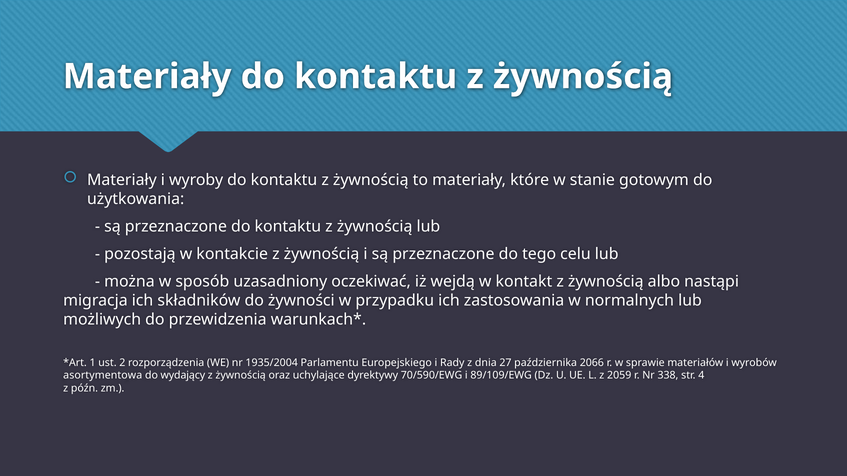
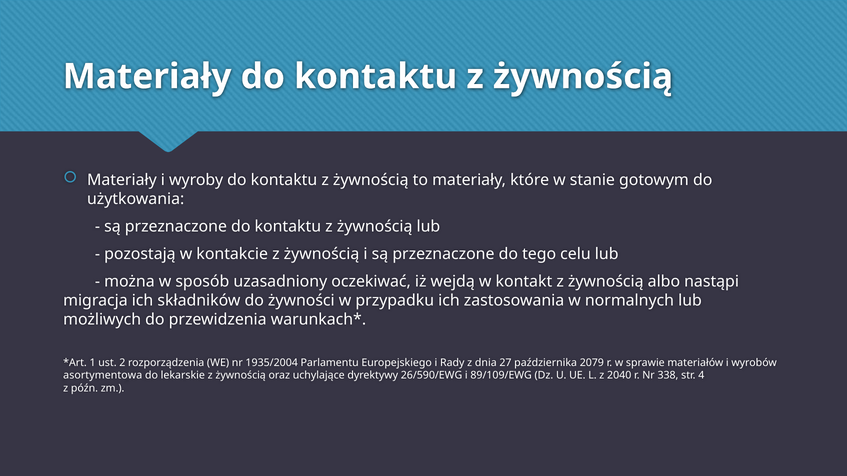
2066: 2066 -> 2079 (592, 363)
wydający: wydający -> lekarskie (183, 376)
70/590/EWG: 70/590/EWG -> 26/590/EWG (432, 376)
2059: 2059 -> 2040 (619, 376)
